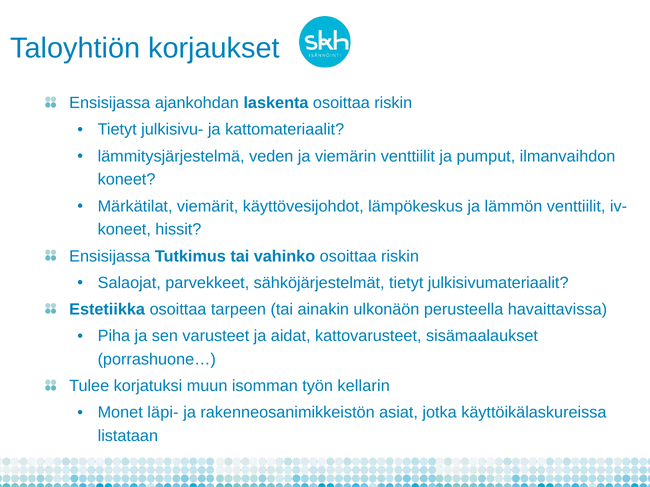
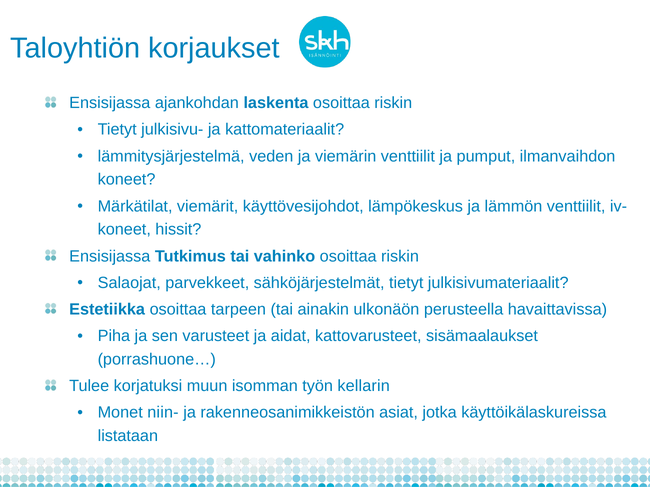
läpi-: läpi- -> niin- (163, 413)
